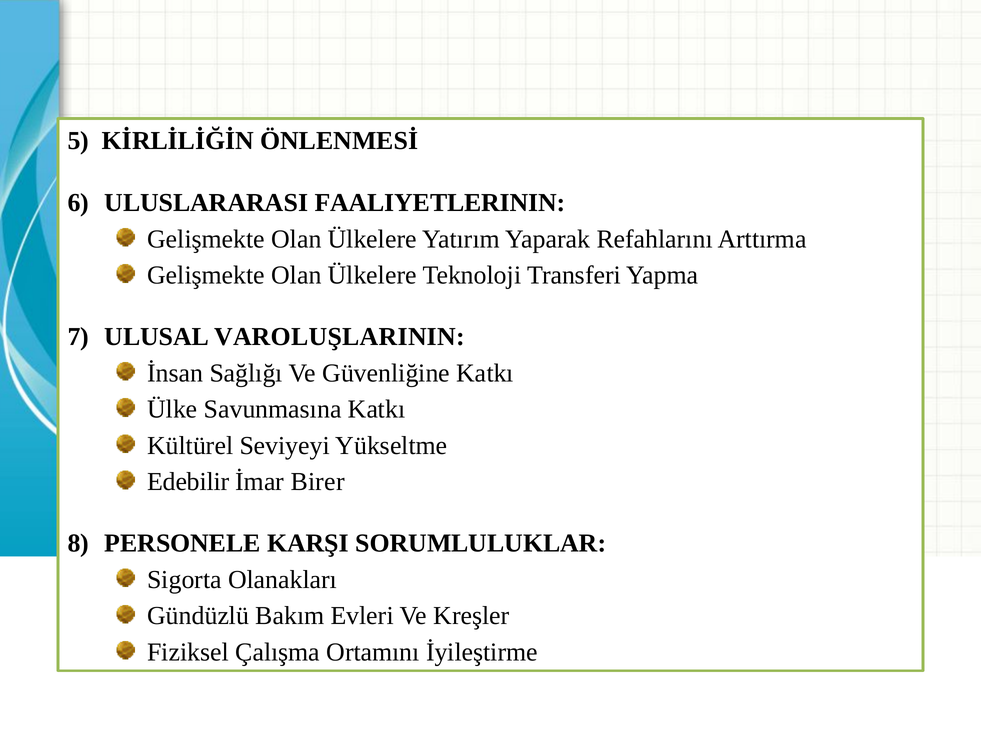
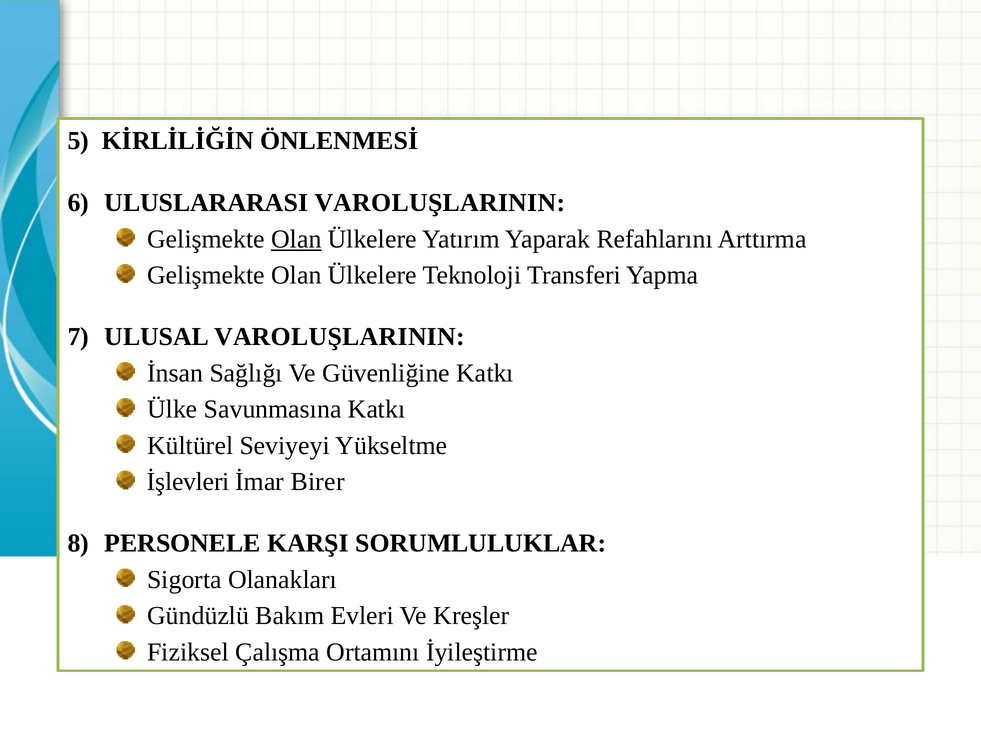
ULUSLARARASI FAALIYETLERININ: FAALIYETLERININ -> VAROLUŞLARININ (440, 203)
Olan underline: none -> present (296, 239)
Edebilir: Edebilir -> İşlevleri (188, 482)
